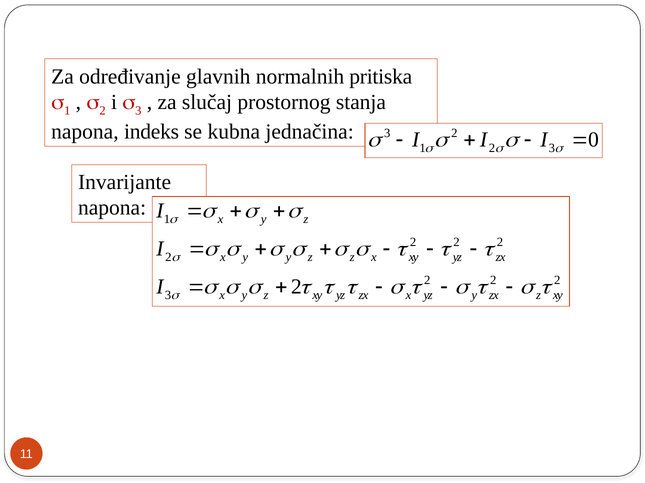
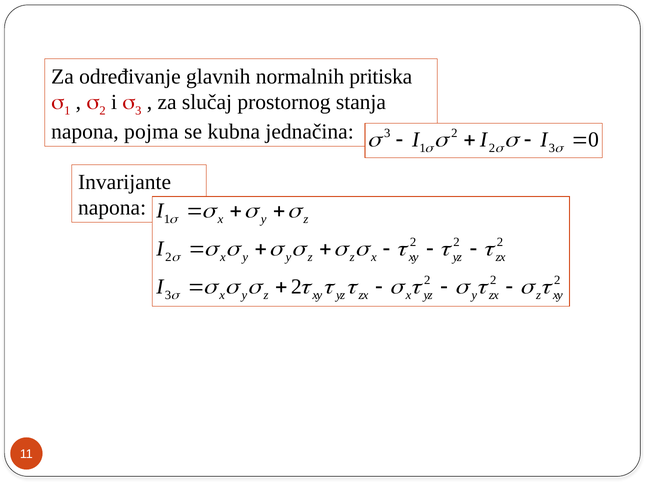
indeks: indeks -> pojma (151, 132)
